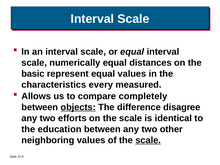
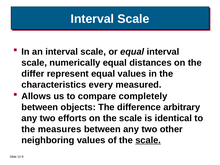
basic: basic -> differ (33, 74)
objects underline: present -> none (78, 107)
disagree: disagree -> arbitrary (182, 107)
education: education -> measures (60, 129)
